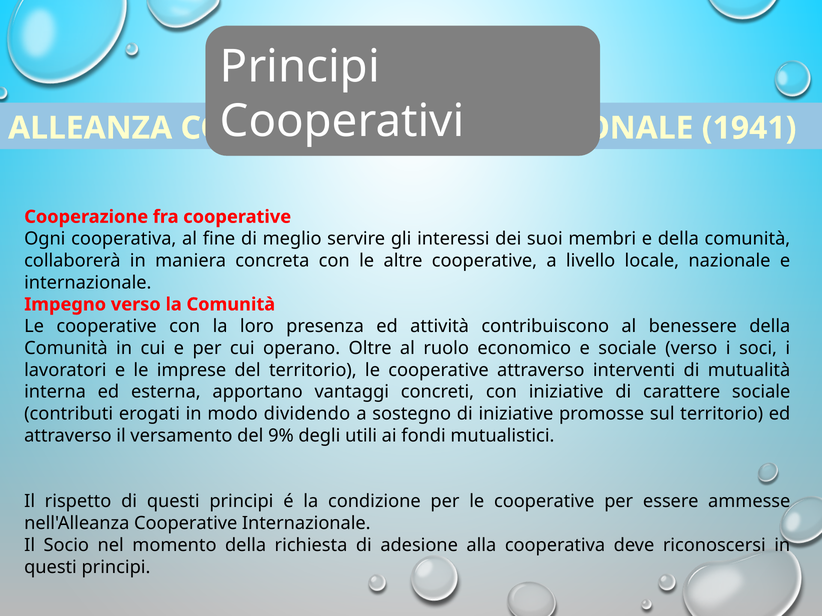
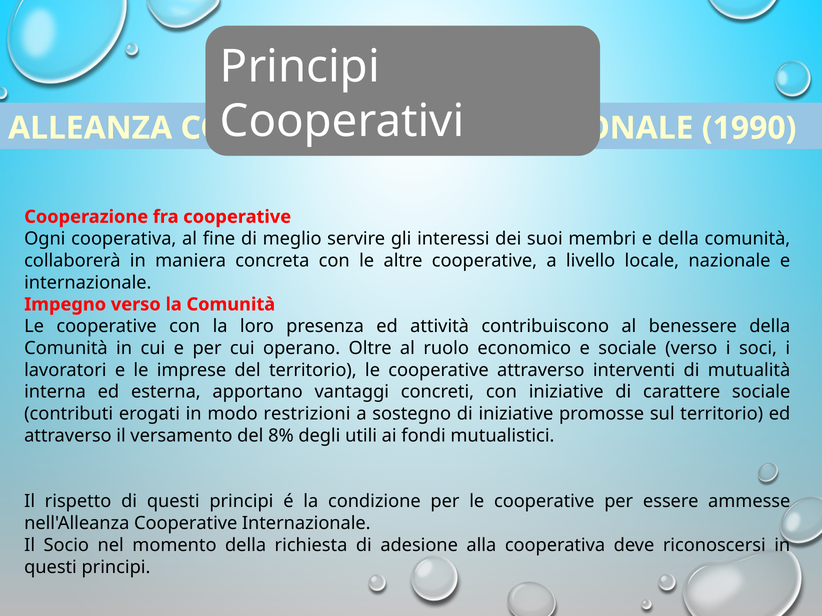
1941: 1941 -> 1990 (749, 128)
dividendo: dividendo -> restrizioni (307, 414)
9%: 9% -> 8% (281, 436)
